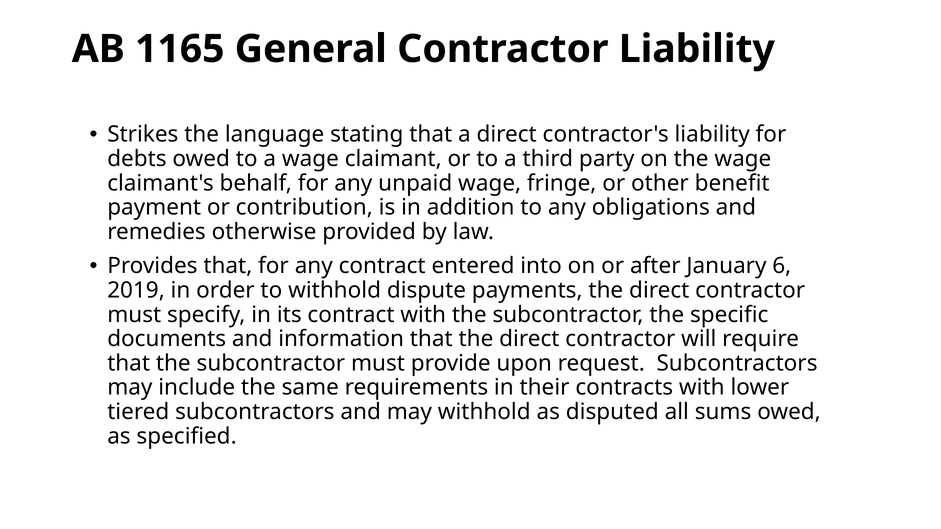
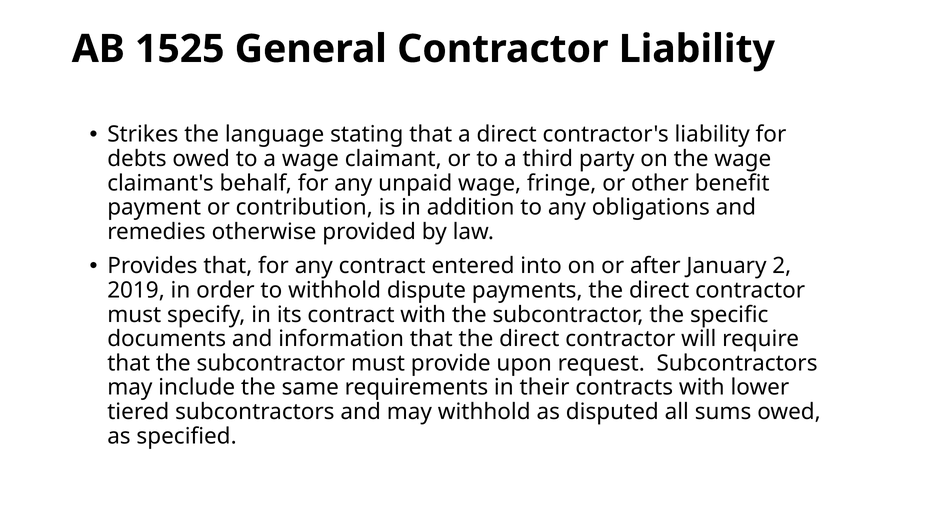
1165: 1165 -> 1525 (180, 49)
6: 6 -> 2 (782, 266)
